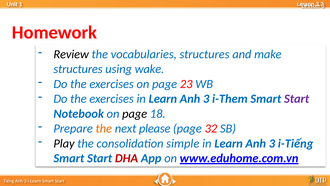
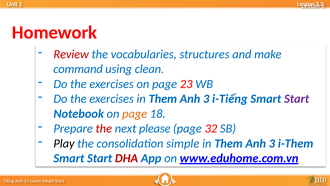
Review colour: black -> red (71, 54)
structures: structures -> command (78, 69)
wake: wake -> clean (149, 69)
exercises in Learn: Learn -> Them (163, 99)
i-Them: i-Them -> i-Tiếng (230, 99)
page colour: black -> orange (135, 113)
the colour: orange -> red (104, 128)
Learn: Learn -> Them (229, 143)
i-Tiếng: i-Tiếng -> i-Them (296, 143)
